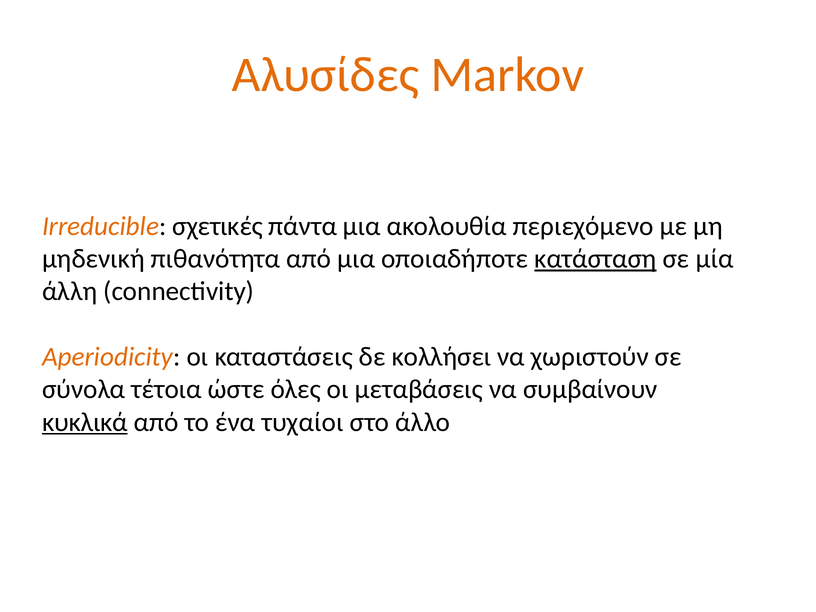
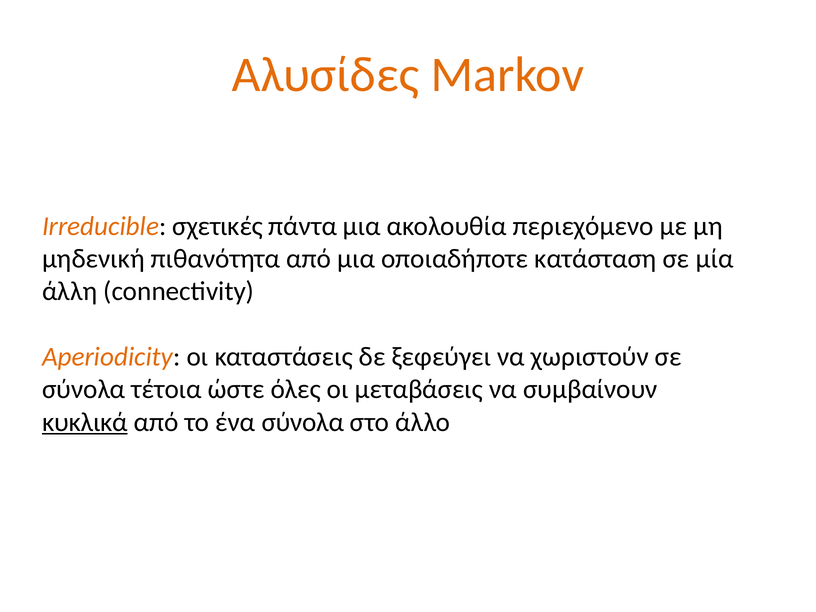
κατάσταση underline: present -> none (596, 259)
κολλήσει: κολλήσει -> ξεφεύγει (441, 357)
ένα τυχαίοι: τυχαίοι -> σύνολα (303, 422)
